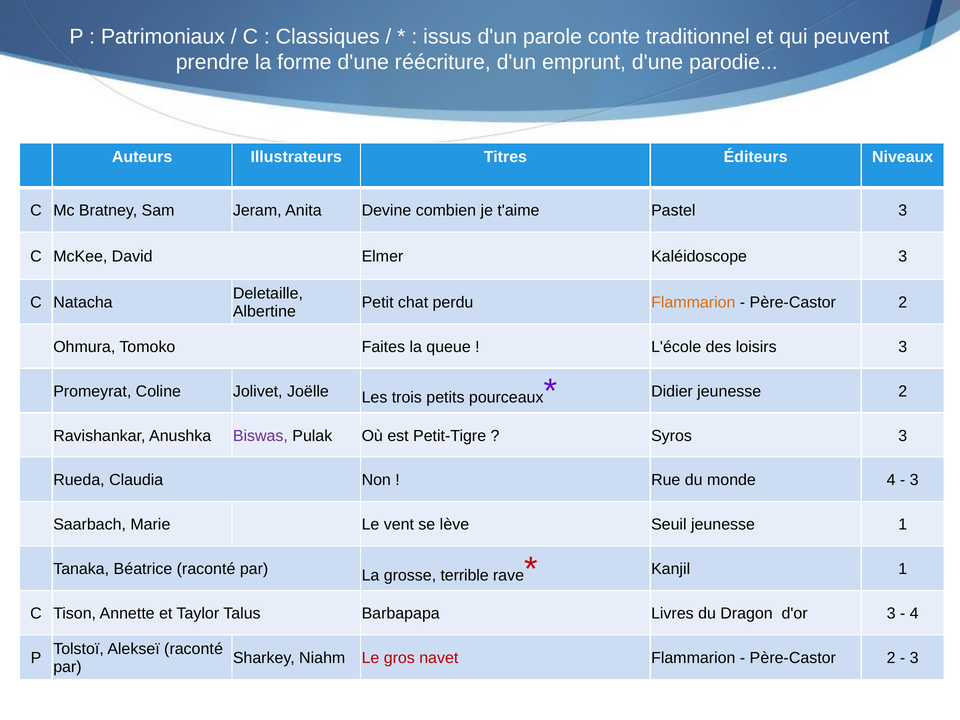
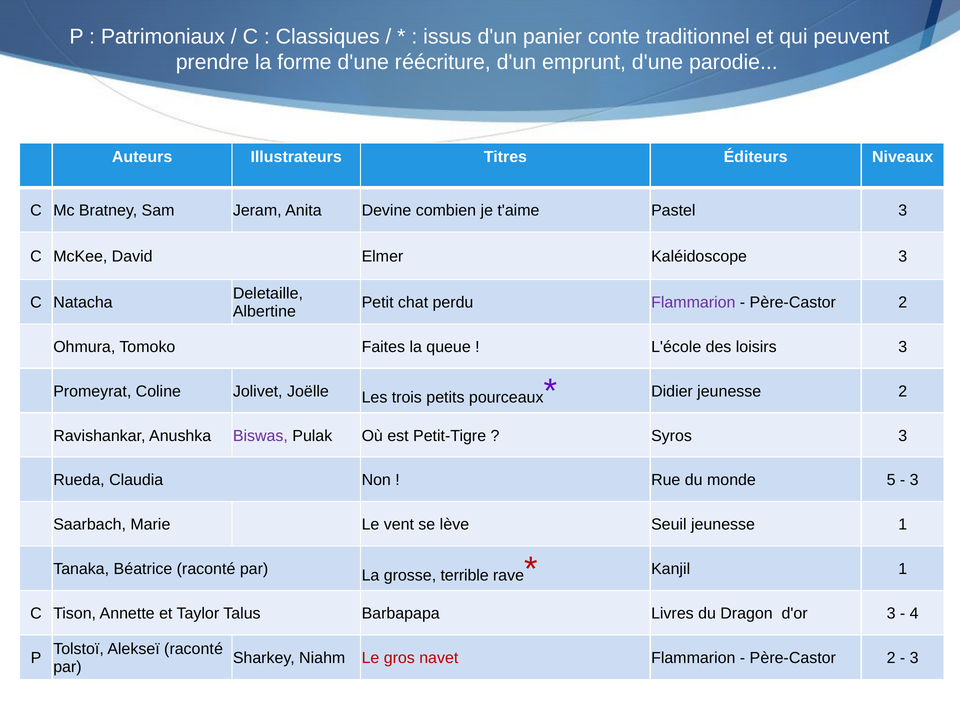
parole: parole -> panier (552, 37)
Flammarion colour: orange -> purple (693, 302)
monde 4: 4 -> 5 (891, 480)
